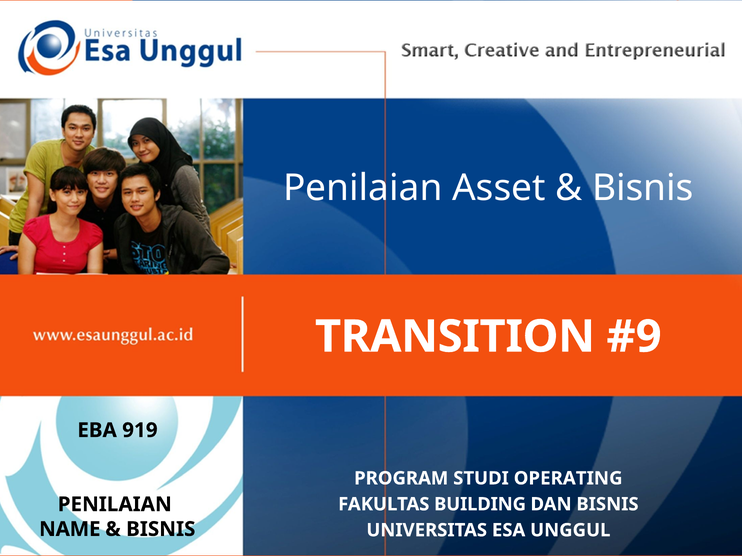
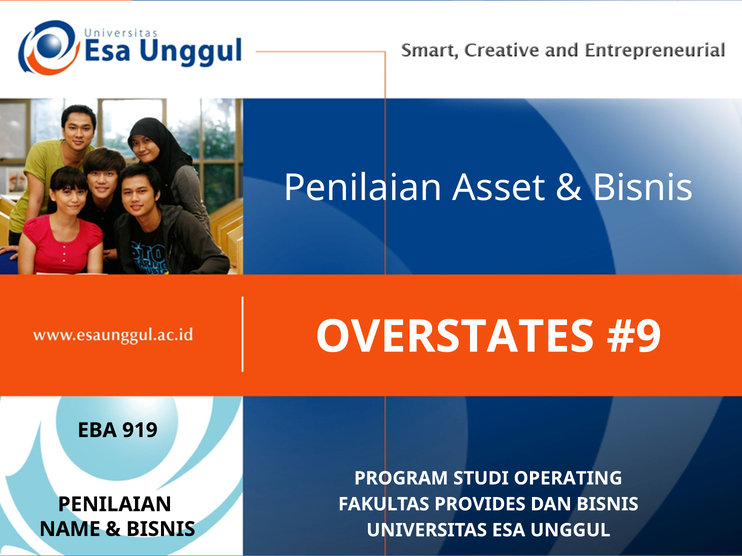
TRANSITION: TRANSITION -> OVERSTATES (455, 337)
BUILDING: BUILDING -> PROVIDES (480, 505)
